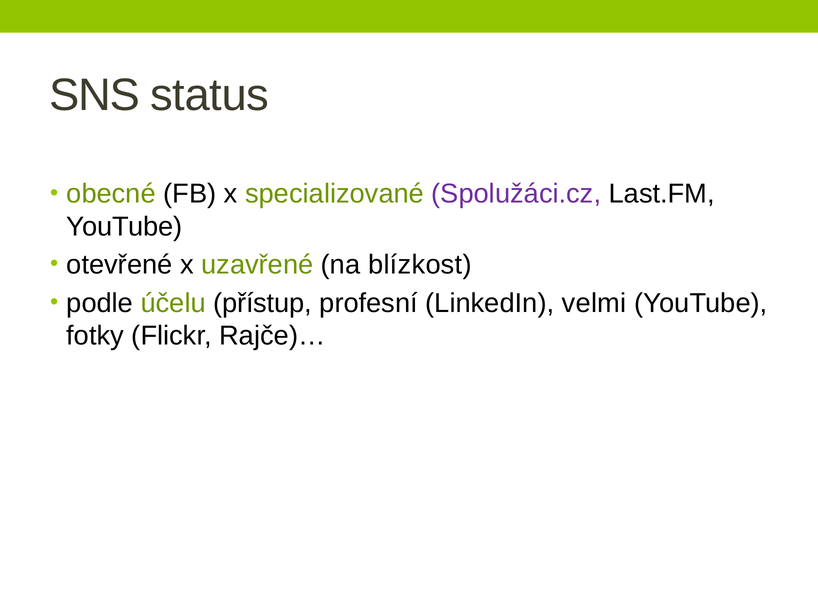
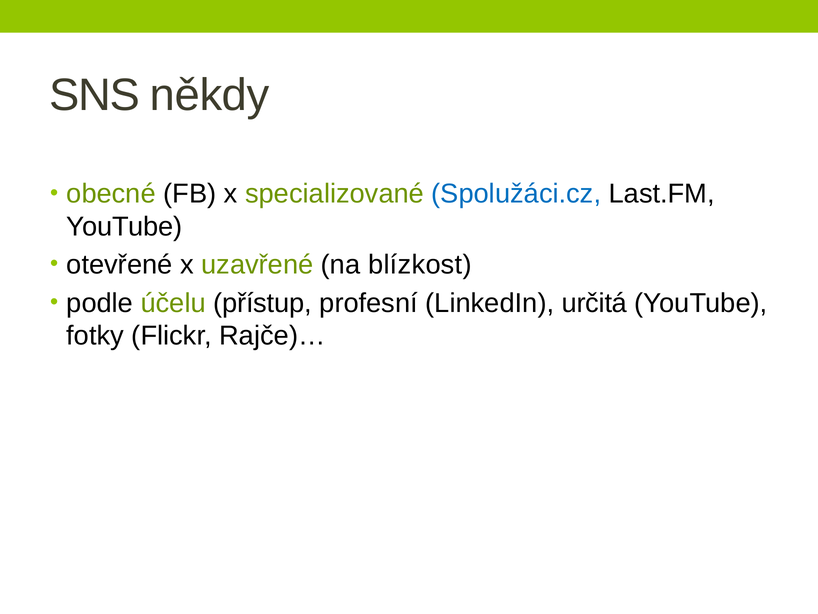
status: status -> někdy (210, 95)
Spolužáci.cz colour: purple -> blue (516, 194)
velmi: velmi -> určitá (594, 303)
